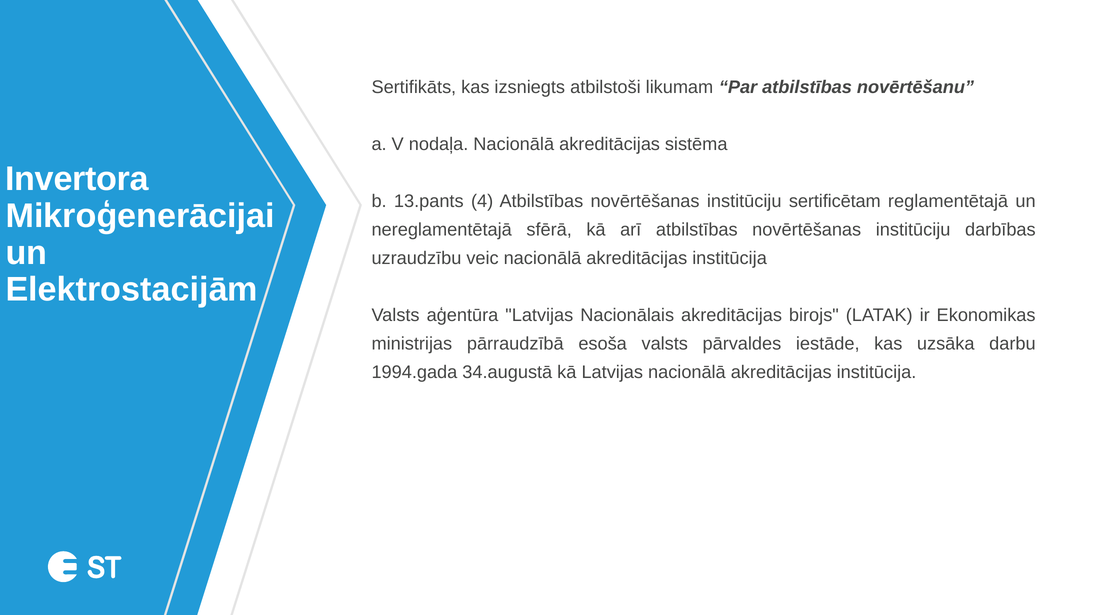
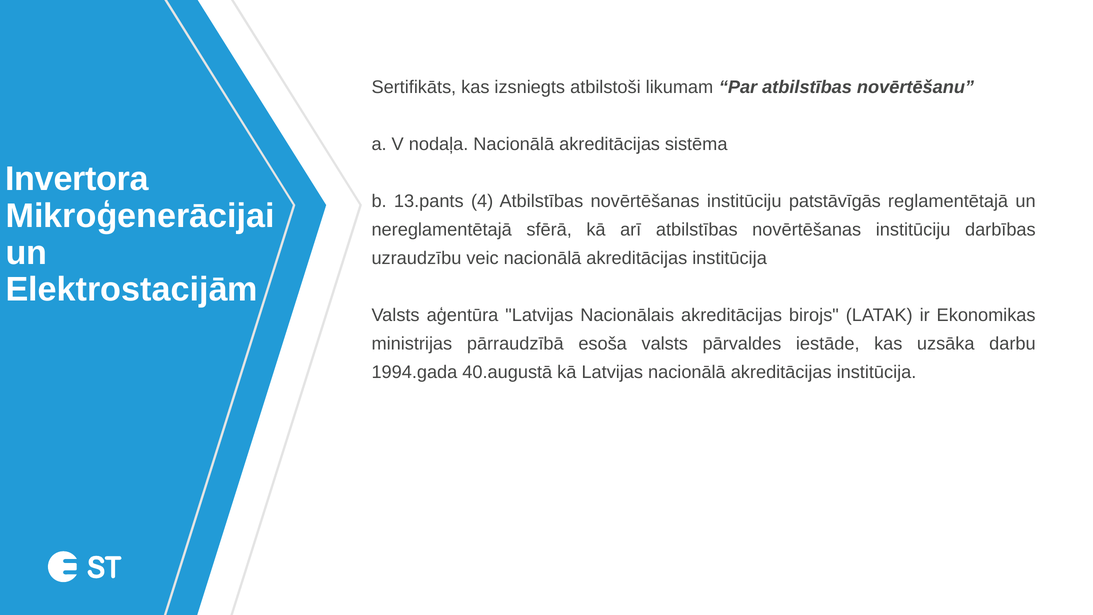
sertificētam: sertificētam -> patstāvīgās (835, 201)
34.augustā: 34.augustā -> 40.augustā (507, 372)
